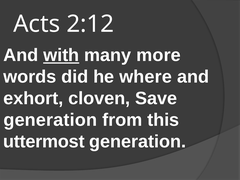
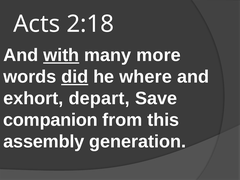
2:12: 2:12 -> 2:18 (90, 24)
did underline: none -> present (75, 77)
cloven: cloven -> depart (99, 98)
generation: generation -> companion (50, 120)
uttermost: uttermost -> assembly (44, 142)
